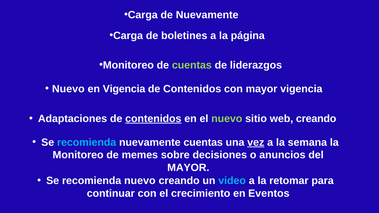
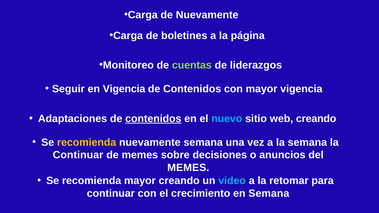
Nuevo: Nuevo -> Seguir (68, 89)
nuevo colour: light green -> light blue (227, 119)
recomienda colour: light blue -> yellow (87, 142)
nuevamente cuentas: cuentas -> semana (203, 142)
vez underline: present -> none (256, 142)
Monitoreo: Monitoreo -> Continuar (78, 155)
MAYOR: MAYOR -> MEMES (188, 168)
recomienda nuevo: nuevo -> mayor (140, 181)
en Eventos: Eventos -> Semana (269, 194)
